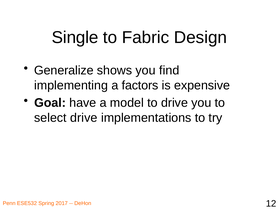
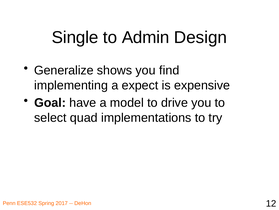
Fabric: Fabric -> Admin (146, 37)
factors: factors -> expect (140, 85)
select drive: drive -> quad (84, 117)
